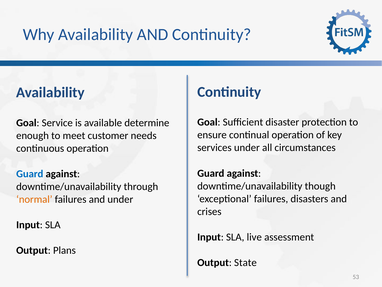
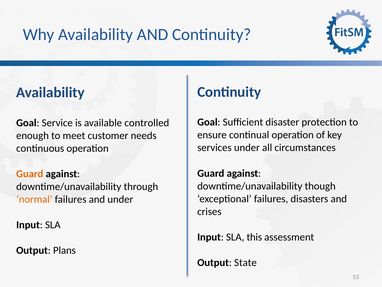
determine: determine -> controlled (147, 123)
Guard colour: blue -> orange (30, 174)
live: live -> this (254, 237)
